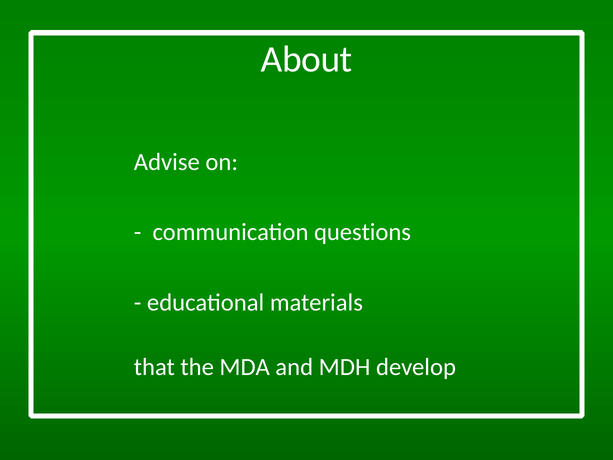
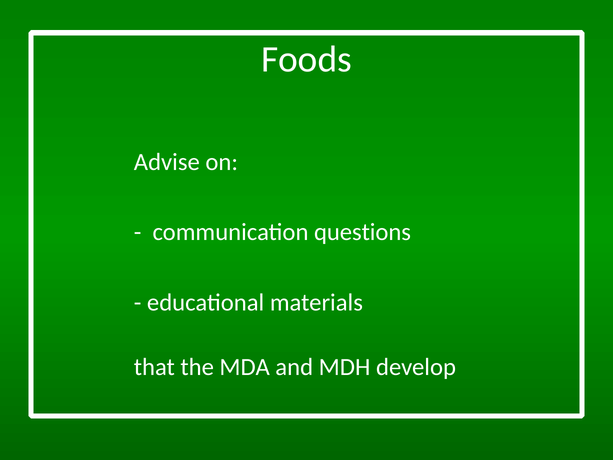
About: About -> Foods (306, 59)
